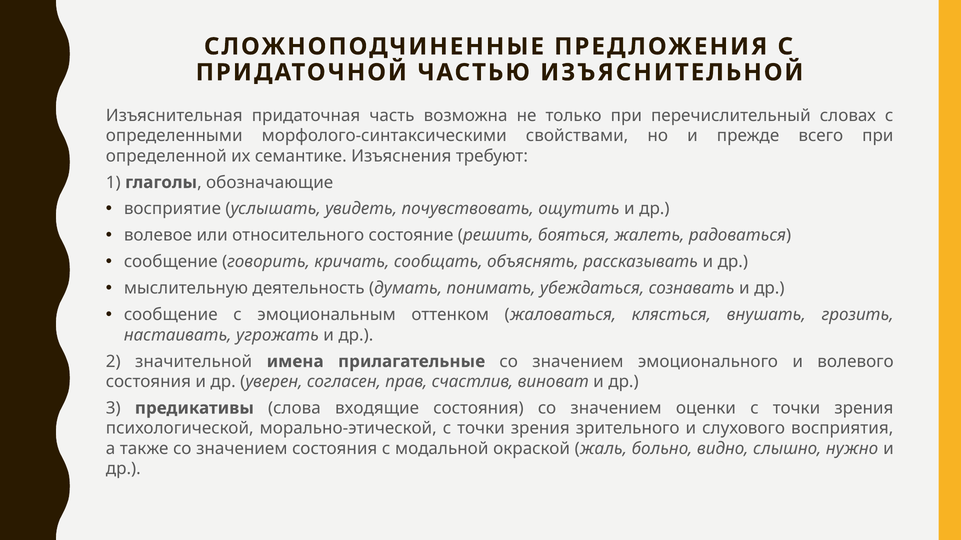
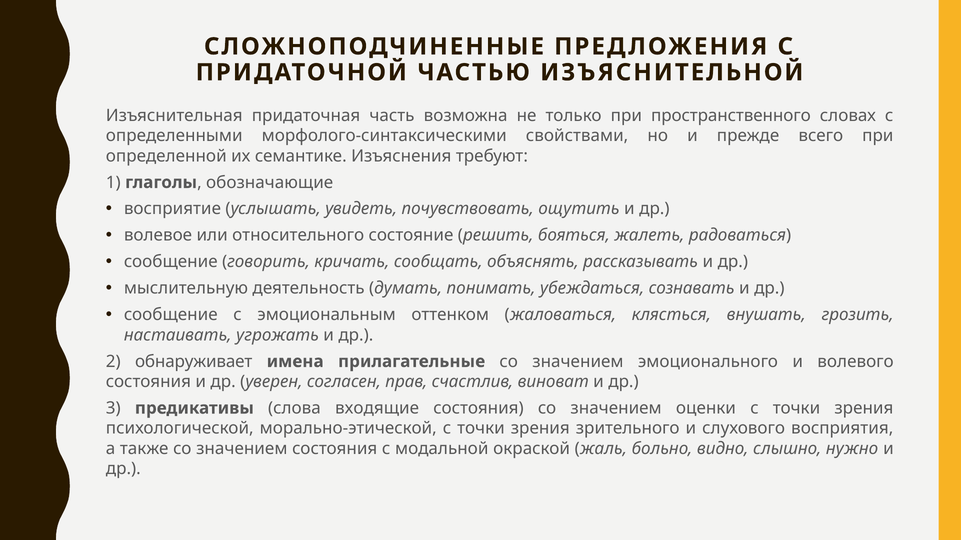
перечислительный: перечислительный -> пространственного (731, 116)
значительной: значительной -> обнаруживает (194, 362)
